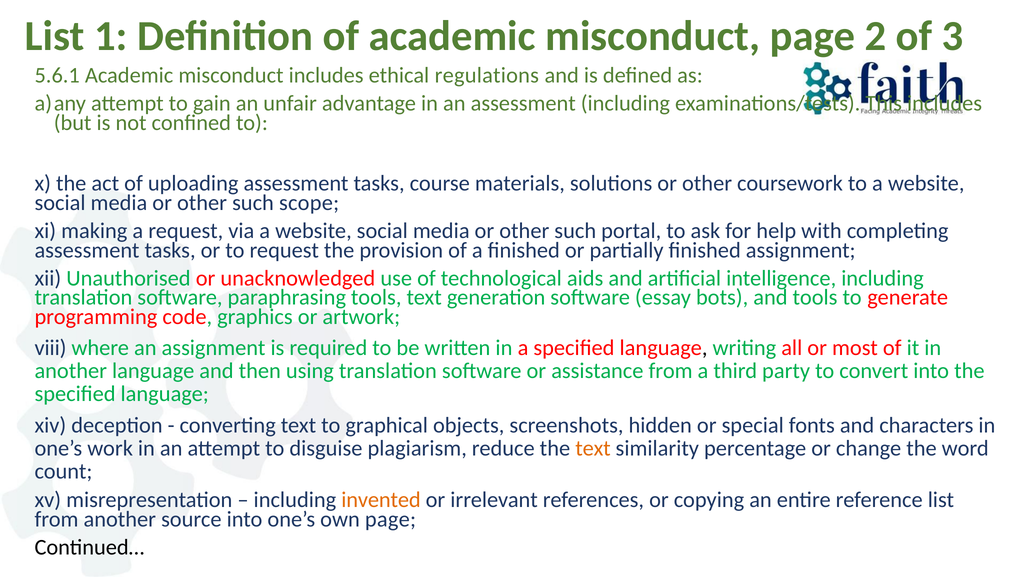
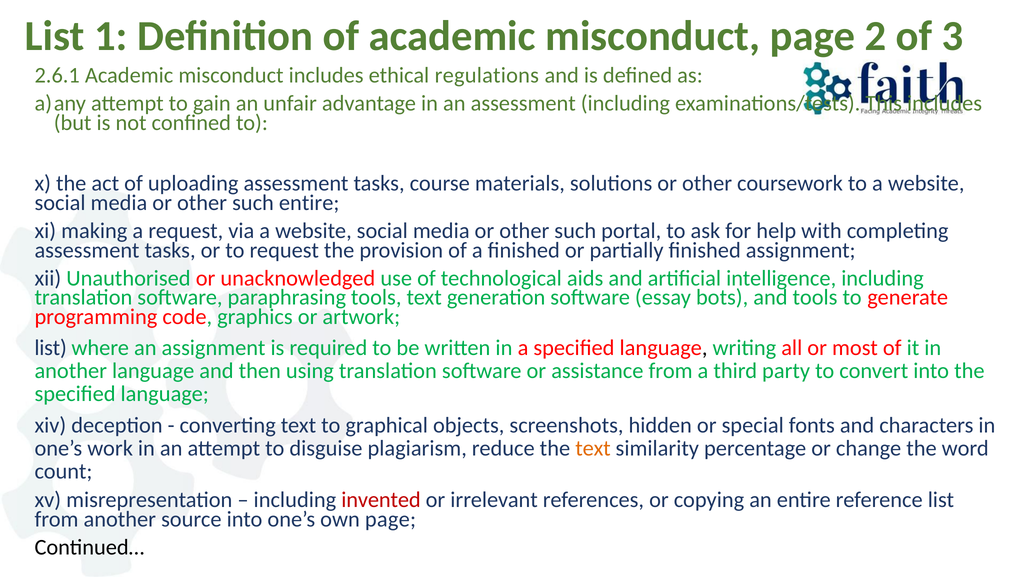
5.6.1: 5.6.1 -> 2.6.1 (57, 75)
such scope: scope -> entire (309, 203)
viii: viii -> list (51, 348)
invented colour: orange -> red (381, 500)
